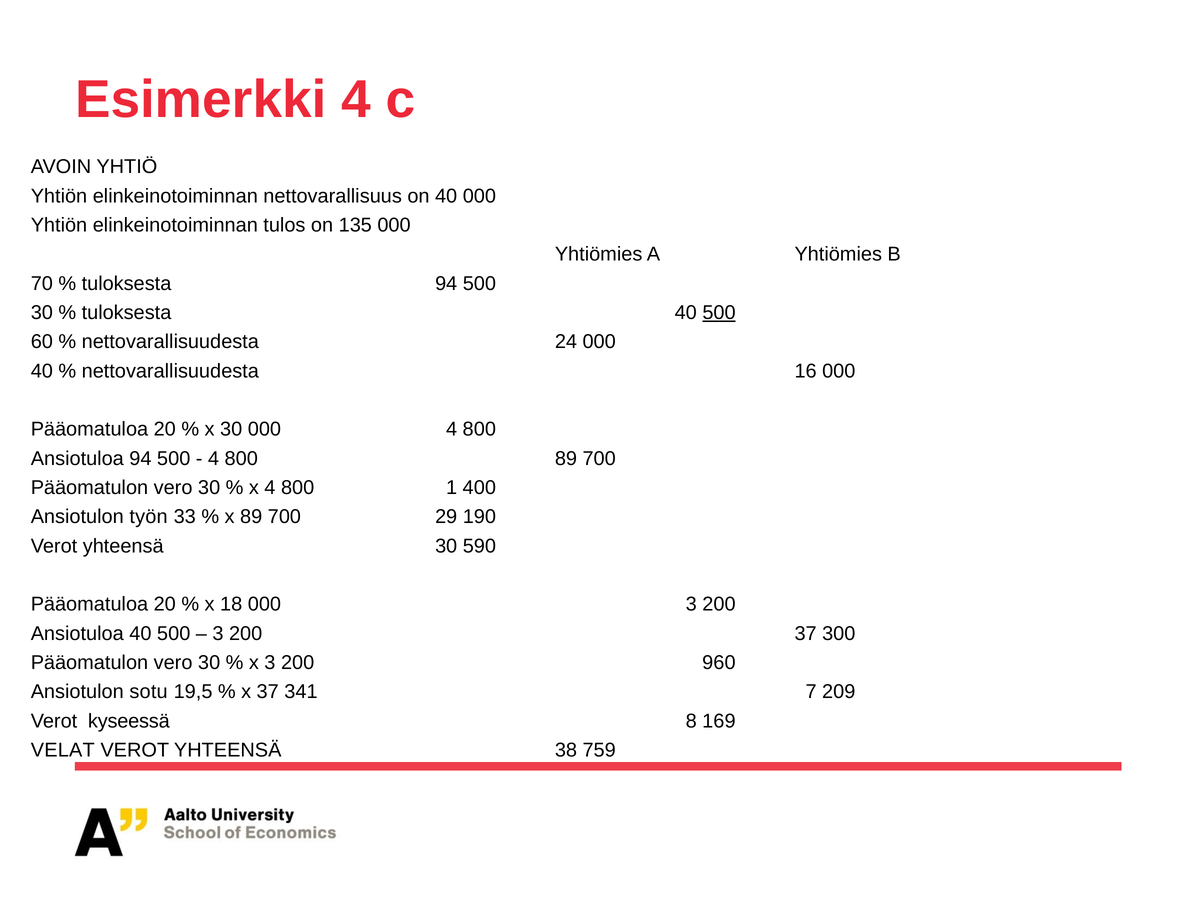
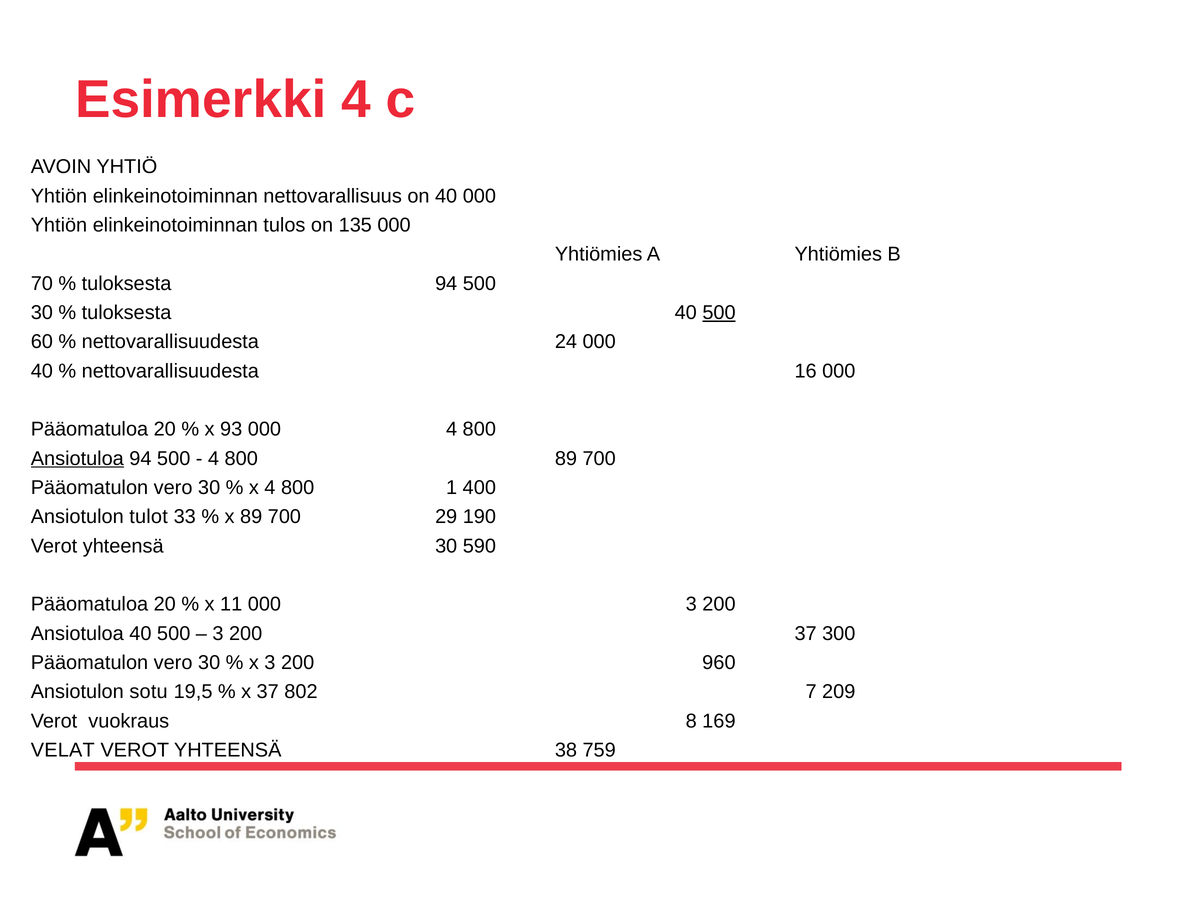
x 30: 30 -> 93 (231, 429)
Ansiotuloa underline: none -> present (77, 458)
työn: työn -> tulot (149, 517)
18: 18 -> 11 (231, 604)
341: 341 -> 802 (301, 691)
kyseessä: kyseessä -> vuokraus (129, 721)
